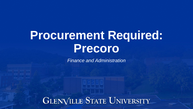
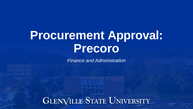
Required: Required -> Approval (135, 35)
